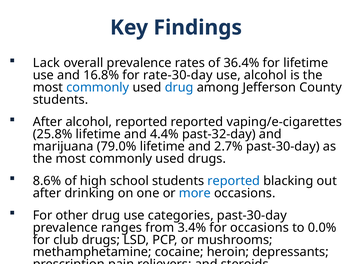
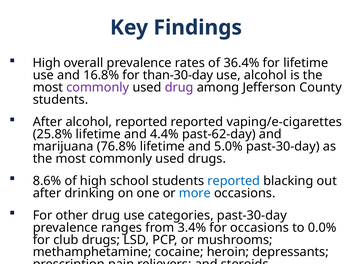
Lack: Lack -> High (47, 63)
rate-30-day: rate-30-day -> than-30-day (178, 75)
commonly colour: blue -> purple (98, 87)
drug colour: blue -> purple (179, 87)
past-32-day: past-32-day -> past-62-day (219, 134)
79.0%: 79.0% -> 76.8% (117, 146)
2.7%: 2.7% -> 5.0% (228, 146)
